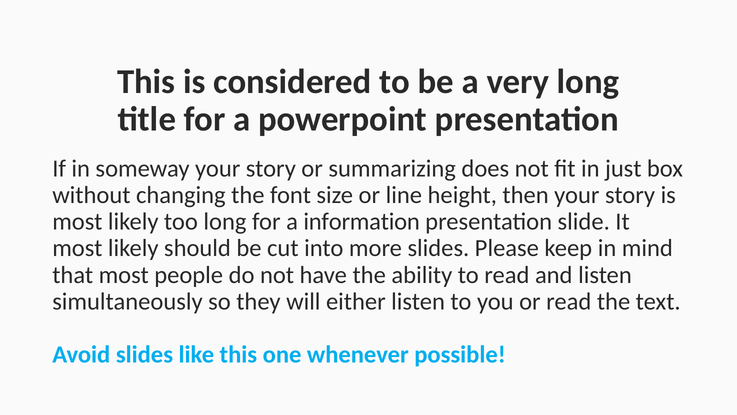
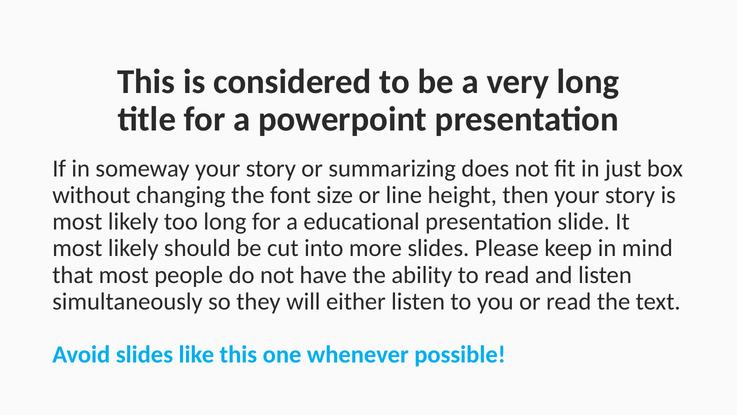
information: information -> educational (362, 222)
